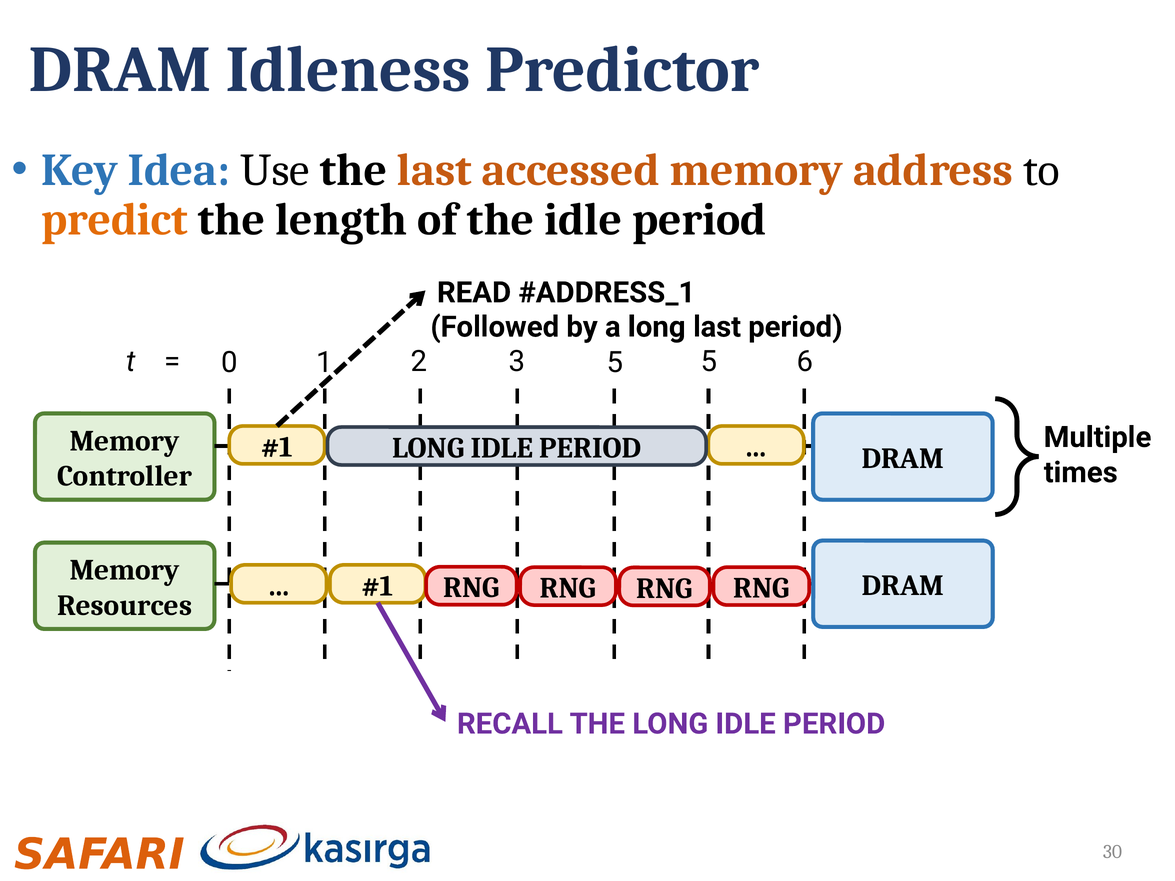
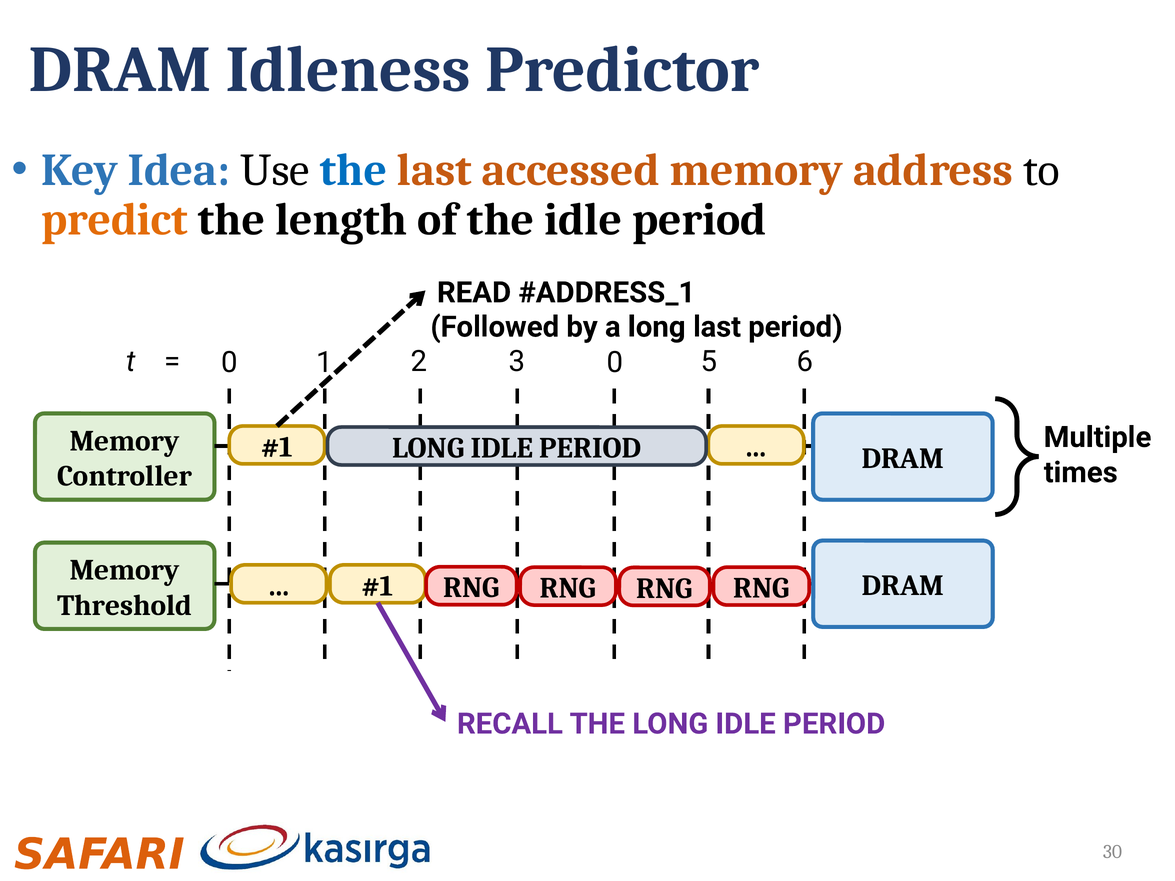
the colour: black -> blue (353, 170)
3 5: 5 -> 0 (615, 363)
Resources: Resources -> Threshold (125, 606)
